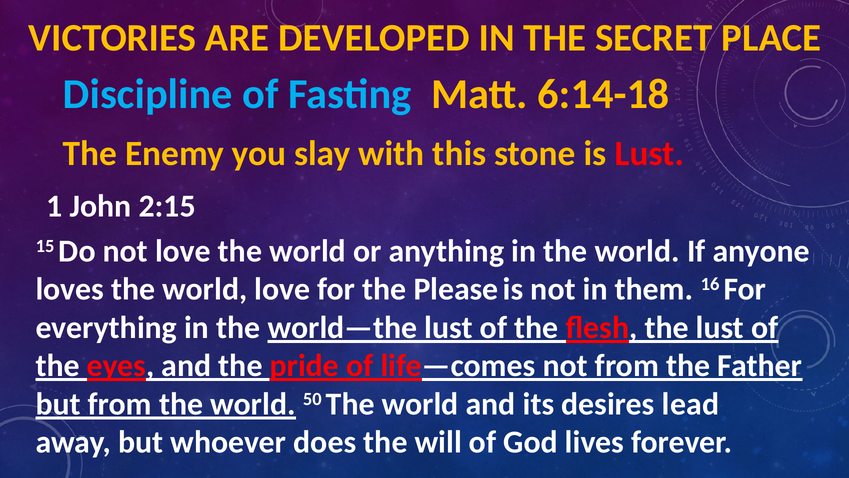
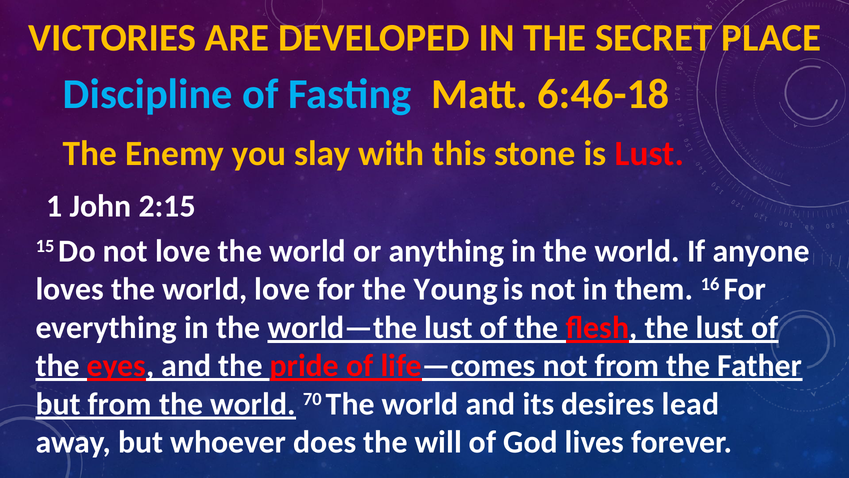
6:14-18: 6:14-18 -> 6:46-18 (603, 94)
Please: Please -> Young (456, 289)
50: 50 -> 70 (312, 399)
